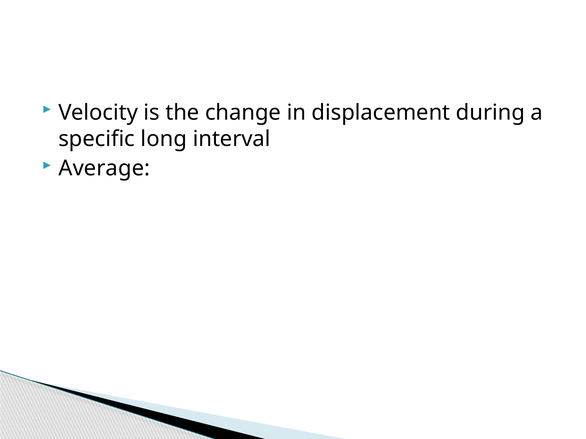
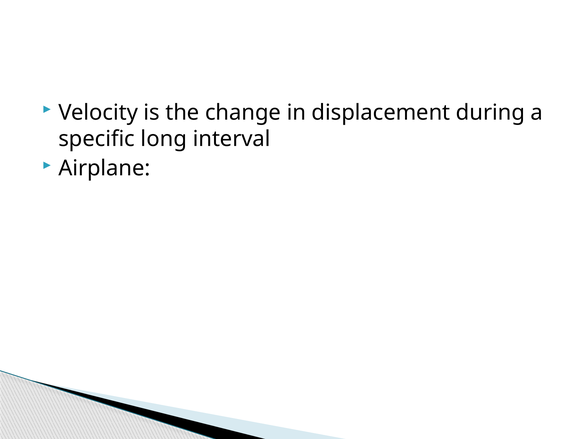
Average: Average -> Airplane (104, 169)
